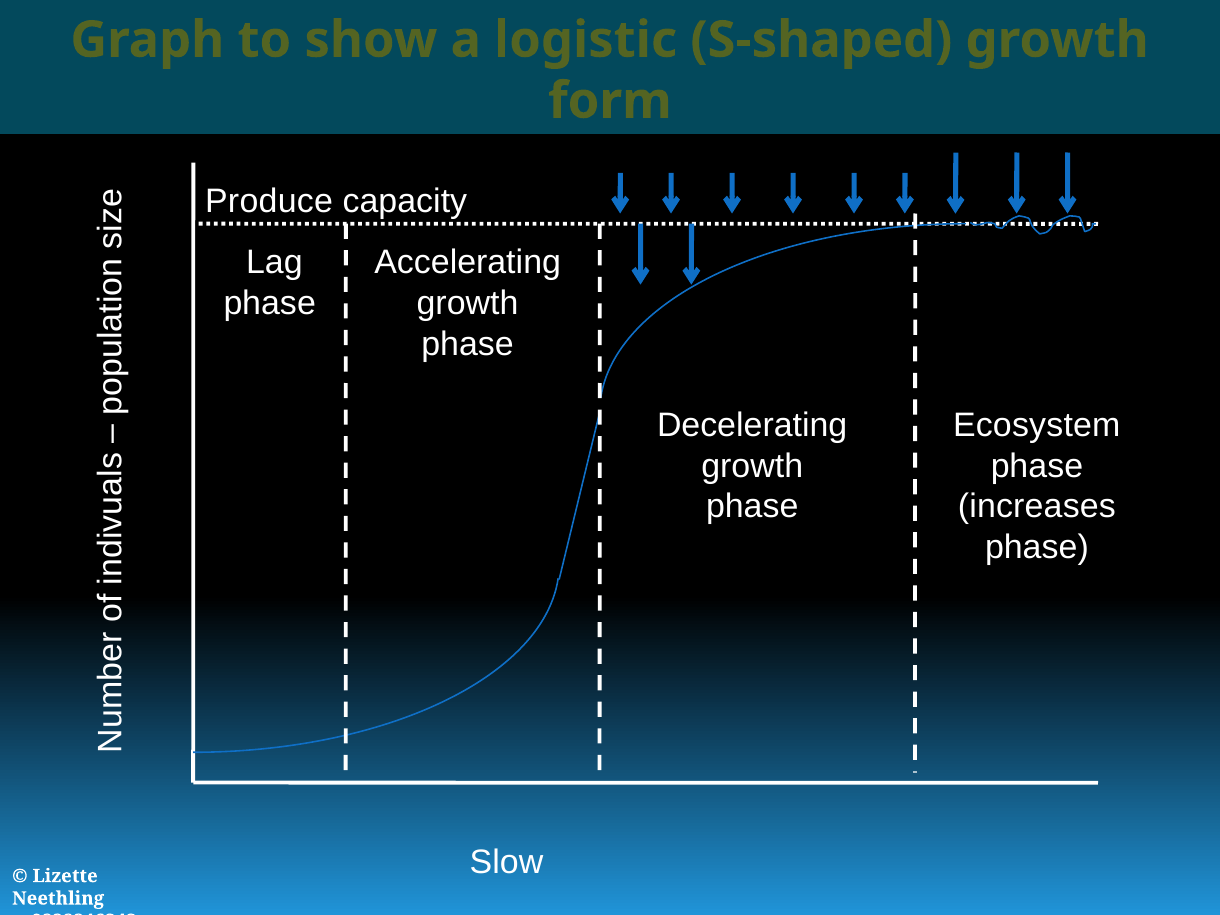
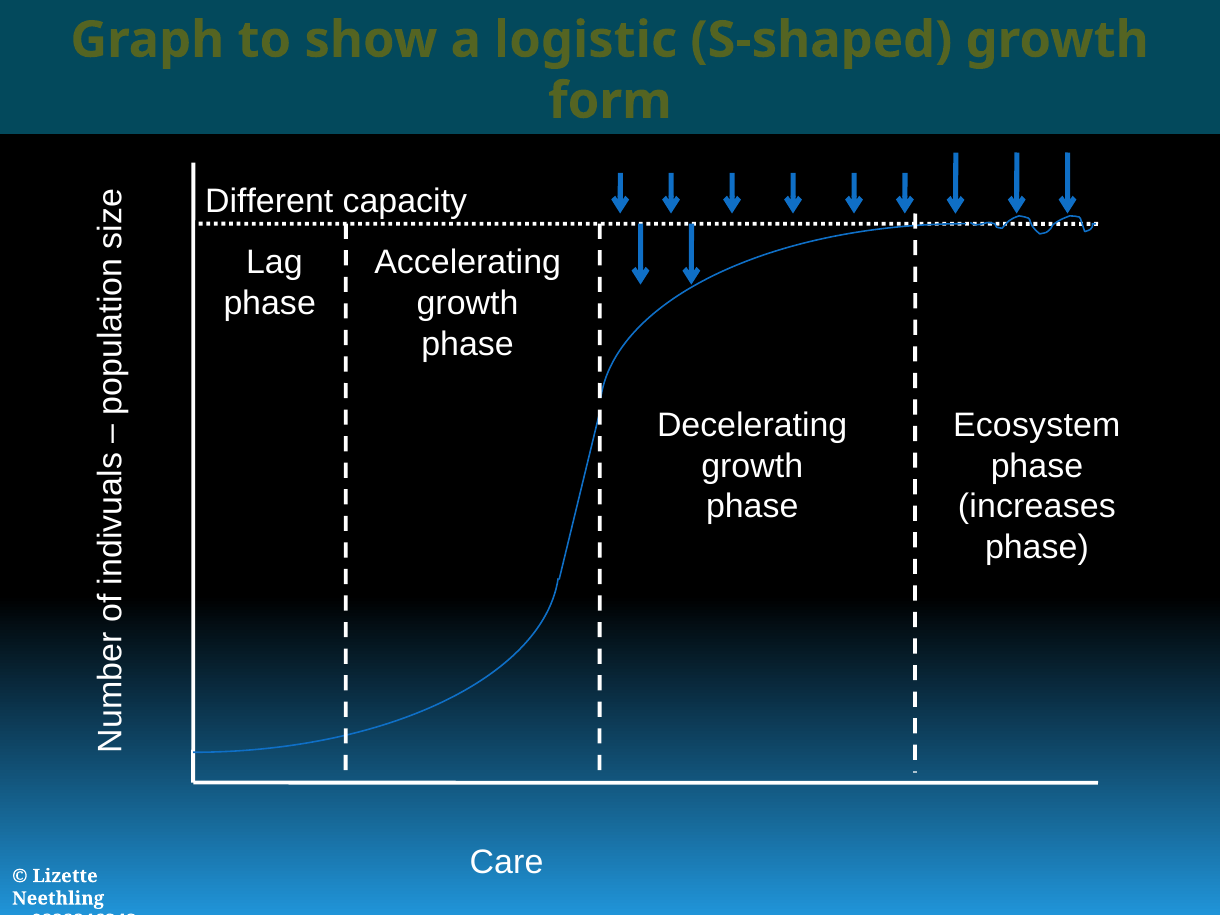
Produce: Produce -> Different (269, 202)
Slow: Slow -> Care (506, 862)
